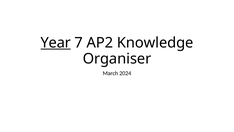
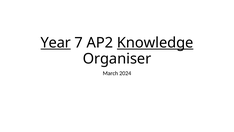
Knowledge underline: none -> present (155, 43)
